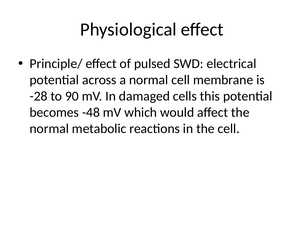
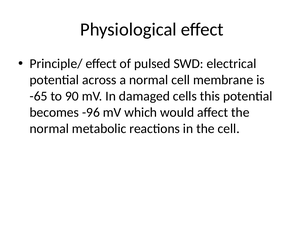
-28: -28 -> -65 (39, 96)
-48: -48 -> -96 (91, 112)
